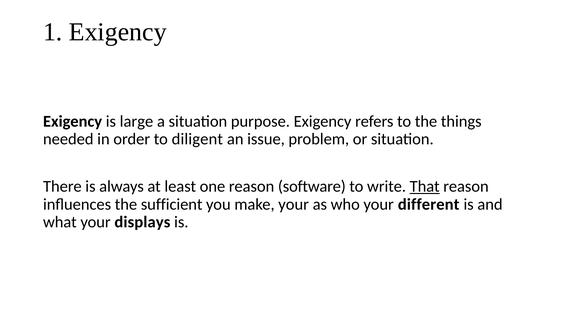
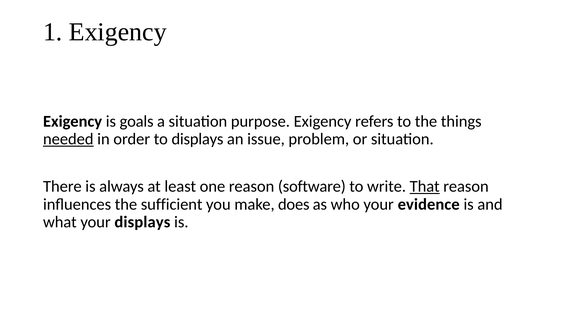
large: large -> goals (137, 121)
needed underline: none -> present (68, 139)
to diligent: diligent -> displays (197, 139)
make your: your -> does (294, 204)
different: different -> evidence (429, 204)
